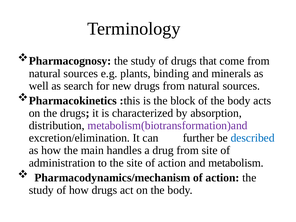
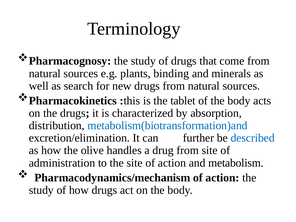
block: block -> tablet (183, 101)
metabolism(biotransformation)and colour: purple -> blue (168, 126)
main: main -> olive (92, 150)
